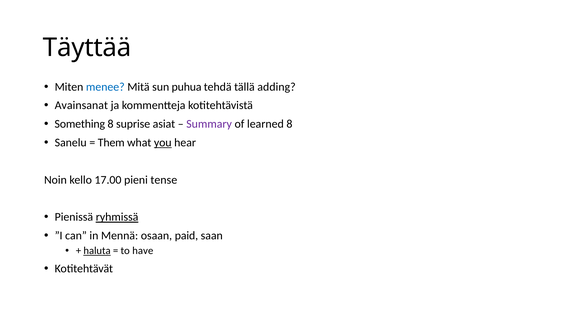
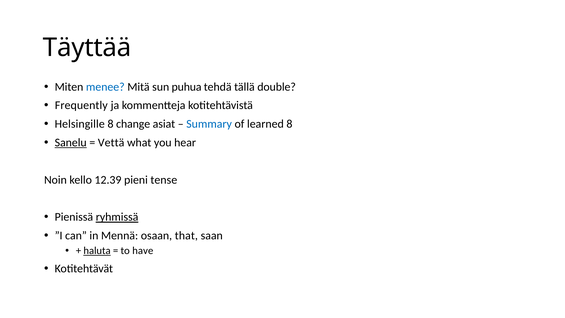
adding: adding -> double (277, 87)
Avainsanat: Avainsanat -> Frequently (81, 105)
Something: Something -> Helsingille (80, 124)
suprise: suprise -> change (133, 124)
Summary colour: purple -> blue (209, 124)
Sanelu underline: none -> present (71, 143)
Them: Them -> Vettä (111, 143)
you underline: present -> none (163, 143)
17.00: 17.00 -> 12.39 (108, 180)
paid: paid -> that (186, 236)
